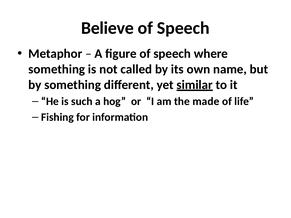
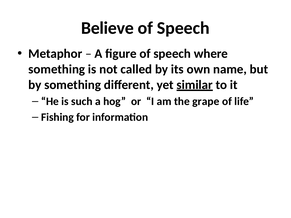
made: made -> grape (206, 102)
